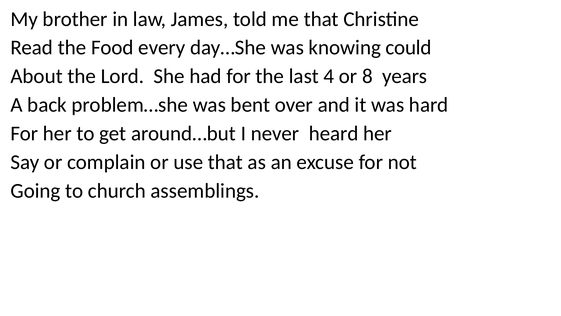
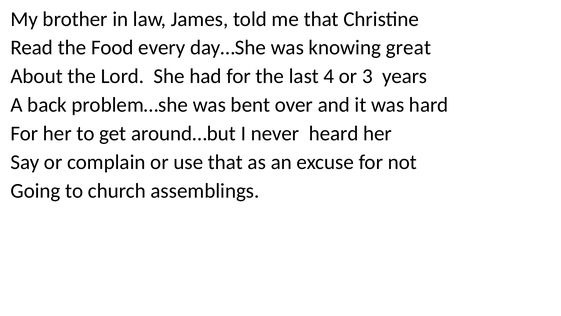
could: could -> great (408, 48)
8: 8 -> 3 (367, 76)
